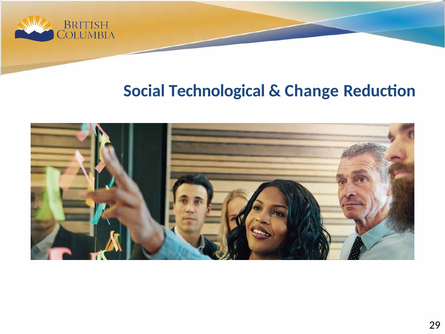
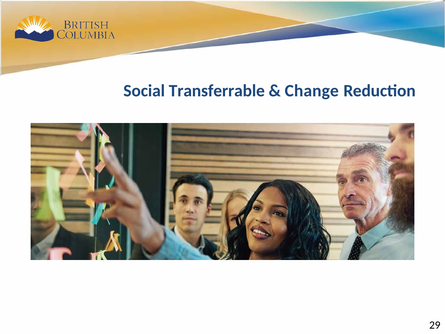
Technological: Technological -> Transferrable (217, 91)
